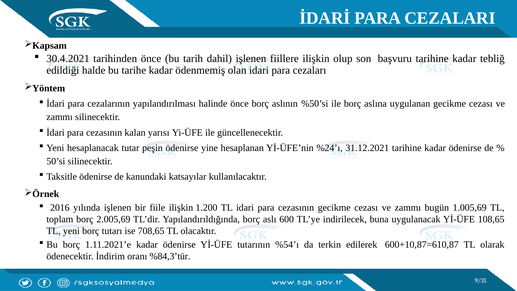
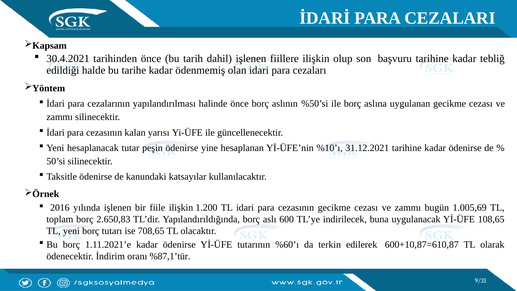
%24’ı: %24’ı -> %10’ı (330, 148)
2.005,69: 2.005,69 -> 2.650,83 (113, 219)
%54’ı: %54’ı -> %60’ı (287, 245)
%84,3’tür: %84,3’tür -> %87,1’tür (170, 256)
